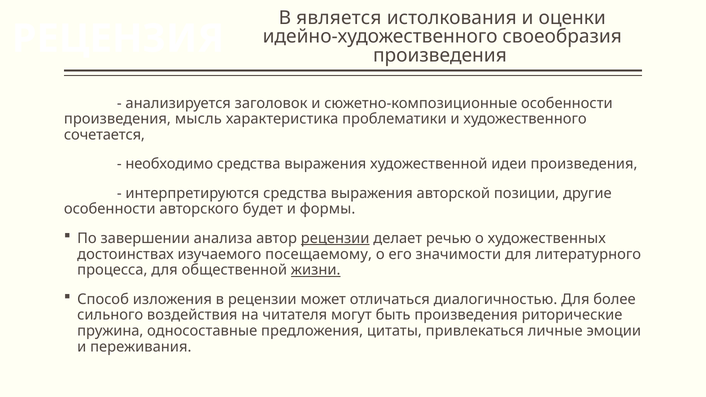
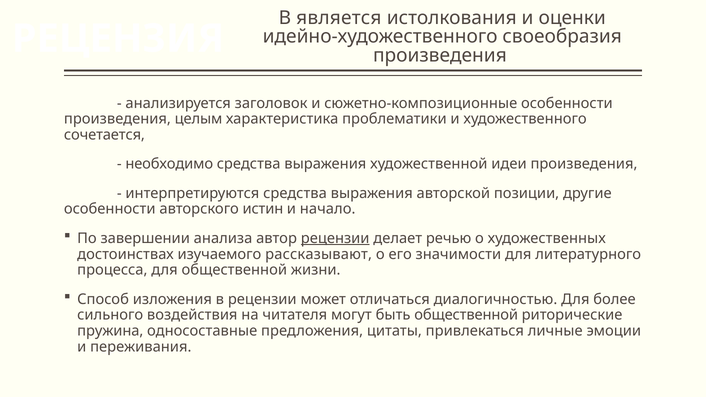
мысль: мысль -> целым (199, 119)
будет: будет -> истин (263, 209)
формы: формы -> начало (328, 209)
посещаемому: посещаемому -> рассказывают (319, 254)
жизни underline: present -> none (316, 270)
быть произведения: произведения -> общественной (466, 315)
